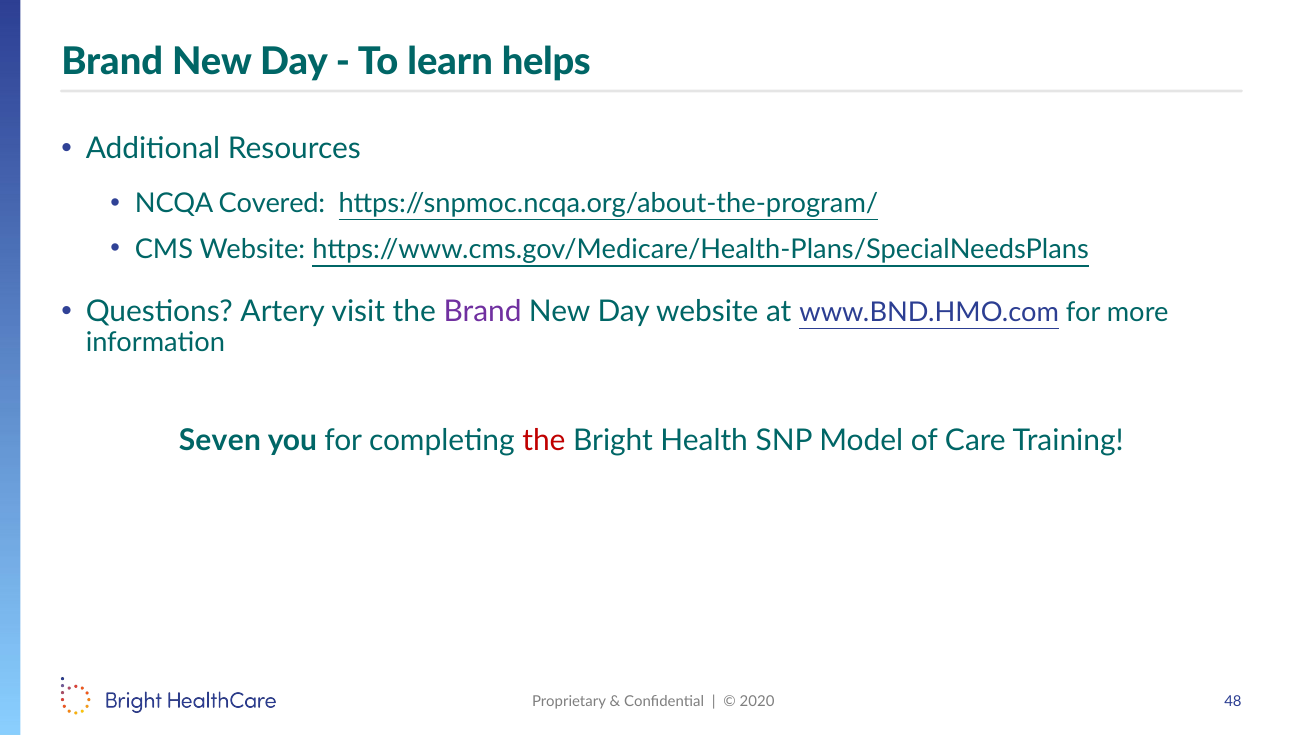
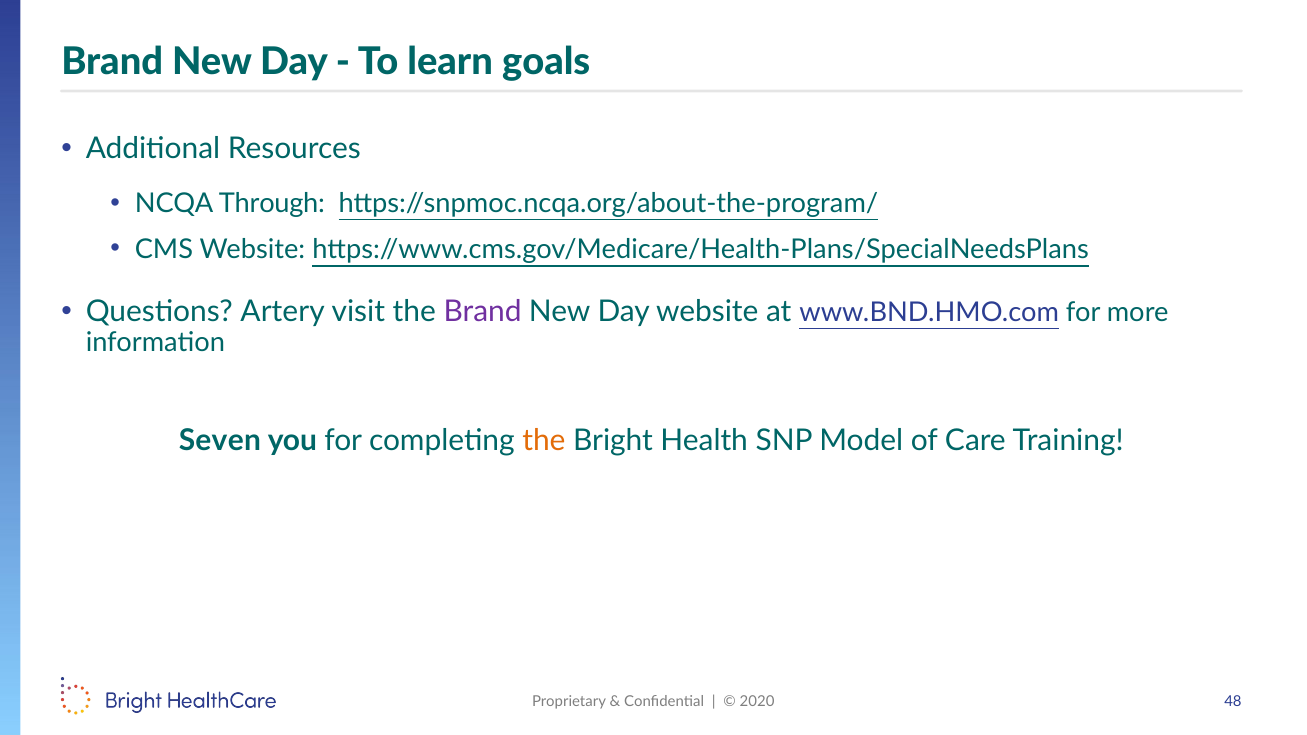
helps: helps -> goals (546, 62)
Covered: Covered -> Through (272, 203)
the colour: red -> orange (544, 441)
